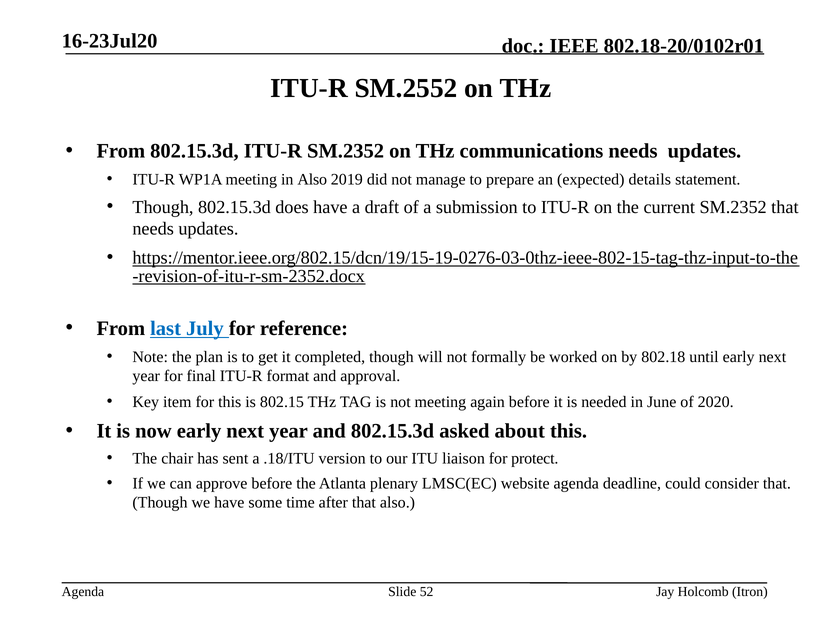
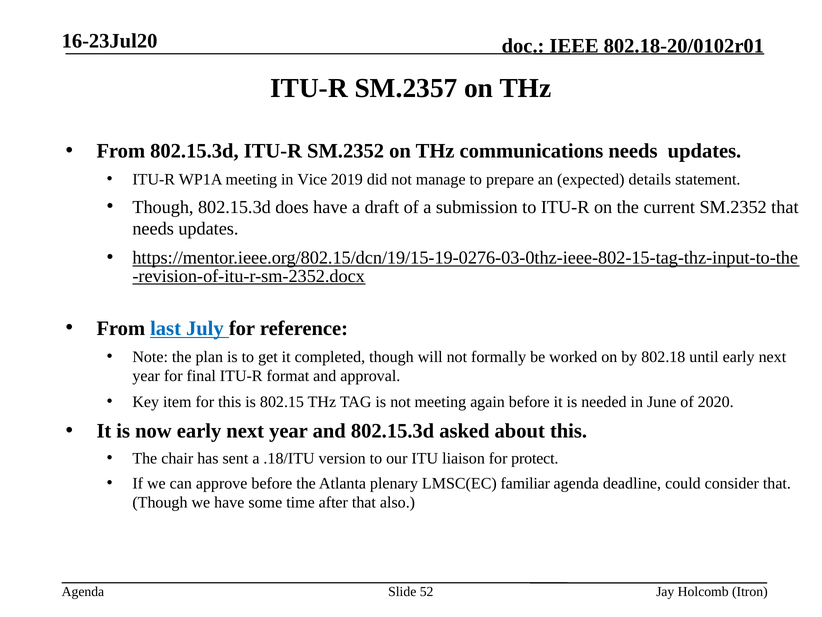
SM.2552: SM.2552 -> SM.2357 (406, 88)
in Also: Also -> Vice (312, 179)
website: website -> familiar (525, 483)
